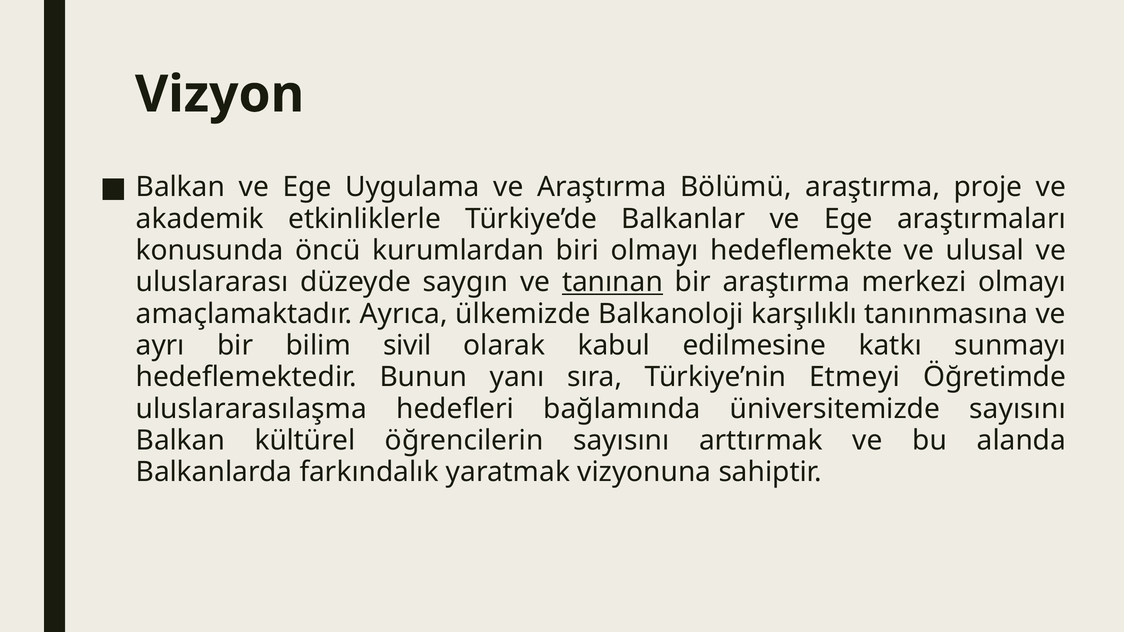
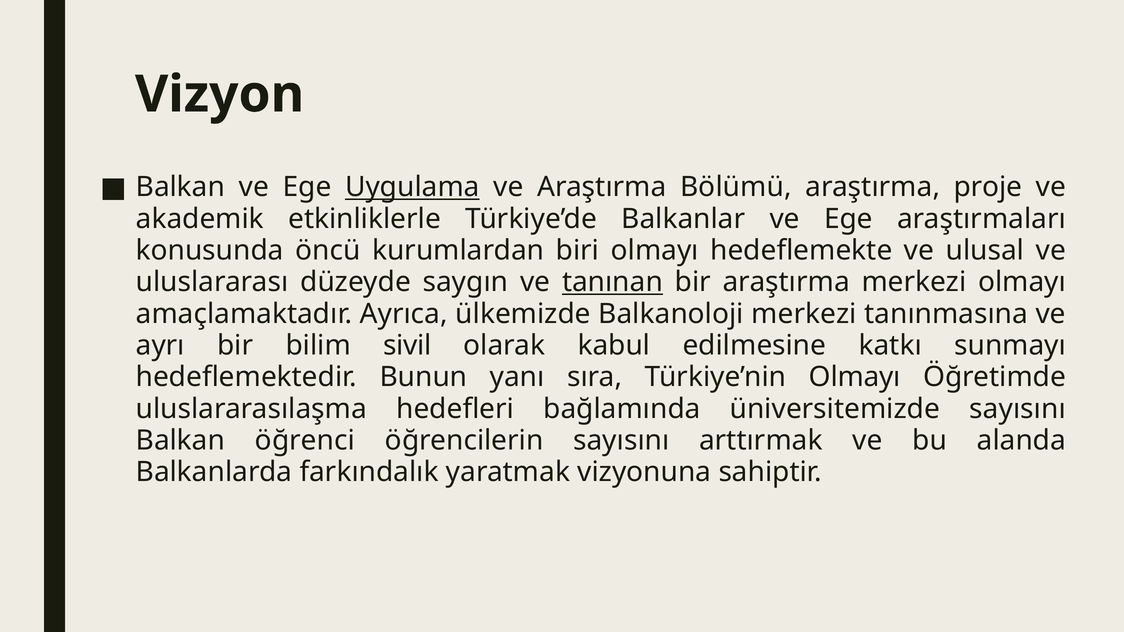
Uygulama underline: none -> present (412, 187)
Balkanoloji karşılıklı: karşılıklı -> merkezi (804, 314)
Türkiye’nin Etmeyi: Etmeyi -> Olmayı (855, 377)
kültürel: kültürel -> öğrenci (305, 441)
